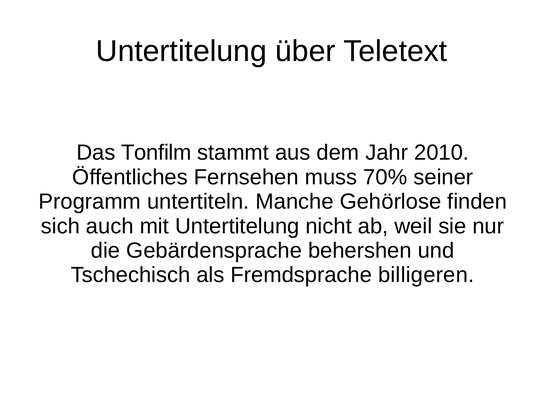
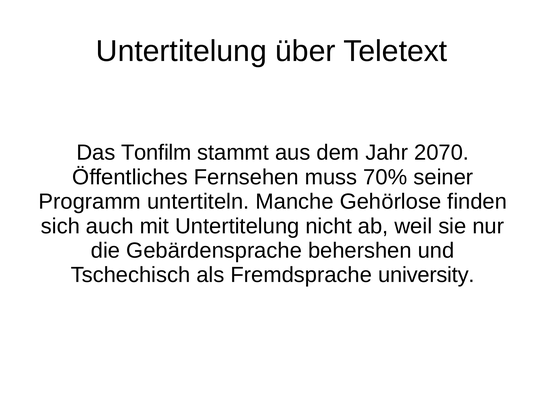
2010: 2010 -> 2070 (442, 153)
billigeren: billigeren -> university (426, 275)
